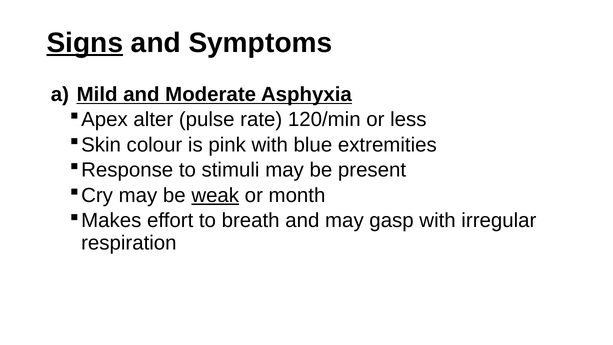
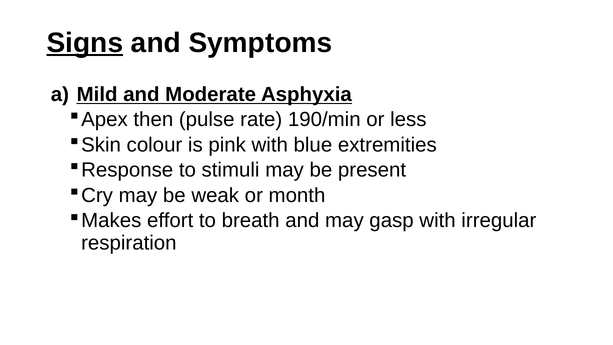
alter: alter -> then (153, 120)
120/min: 120/min -> 190/min (324, 120)
weak underline: present -> none (215, 195)
